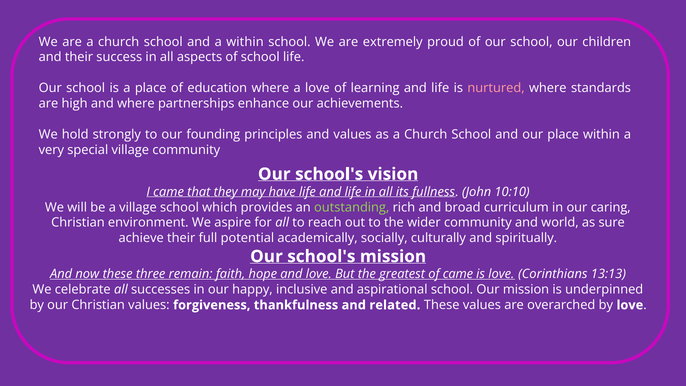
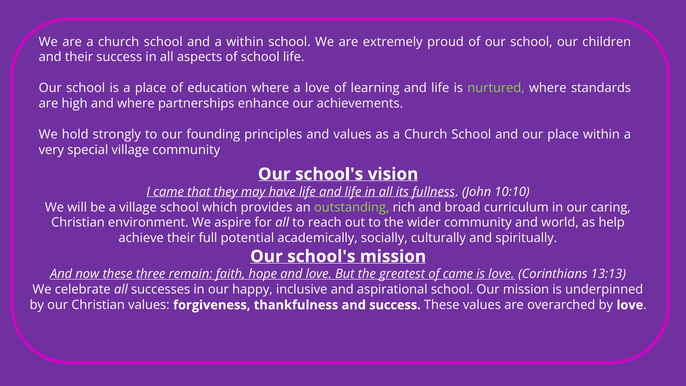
nurtured colour: pink -> light green (496, 88)
sure: sure -> help (612, 223)
and related: related -> success (395, 305)
